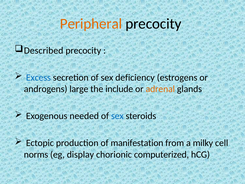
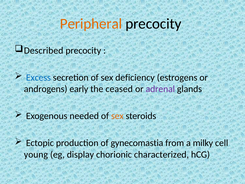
large: large -> early (79, 89)
include: include -> ceased (119, 89)
adrenal colour: orange -> purple (160, 89)
sex colour: blue -> orange (117, 116)
manifestation: manifestation -> gynecomastia (137, 143)
norms: norms -> young (36, 154)
computerized: computerized -> characterized (161, 154)
